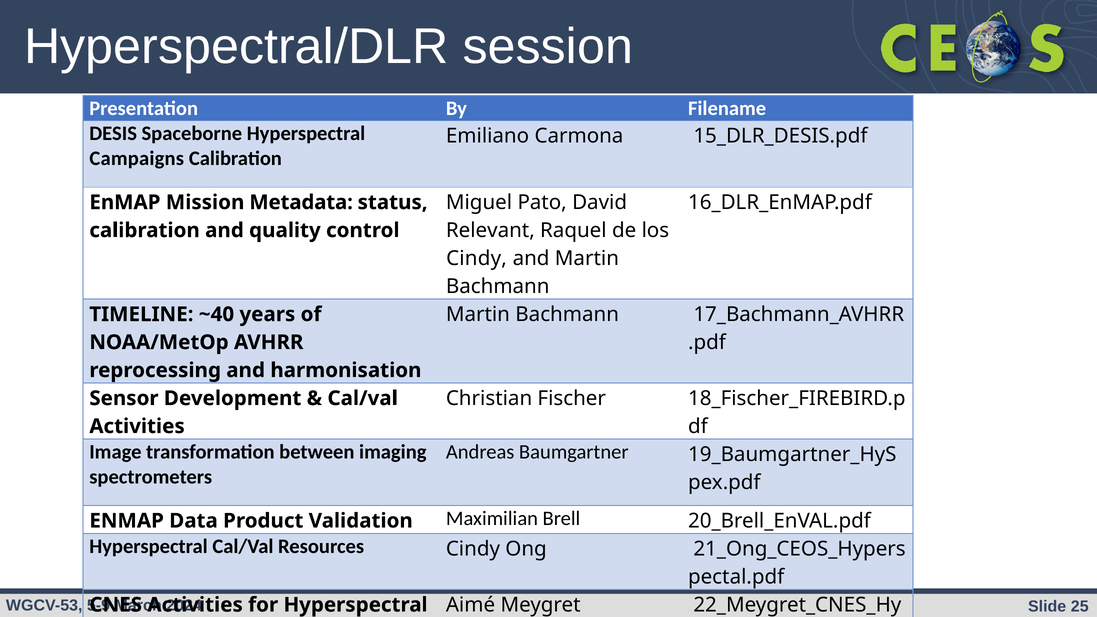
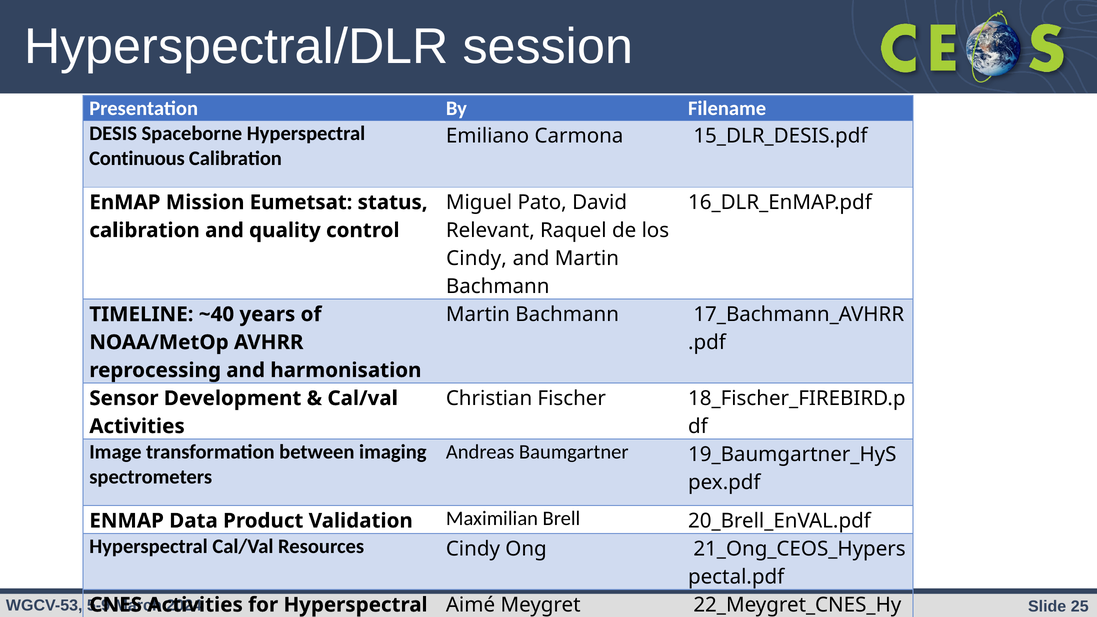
Campaigns: Campaigns -> Continuous (137, 159)
Metadata: Metadata -> Eumetsat (301, 202)
